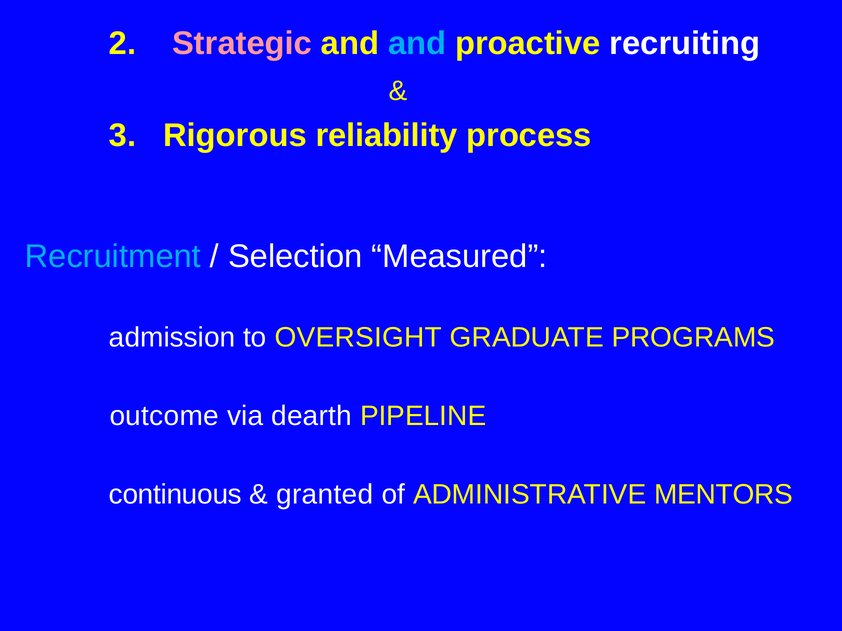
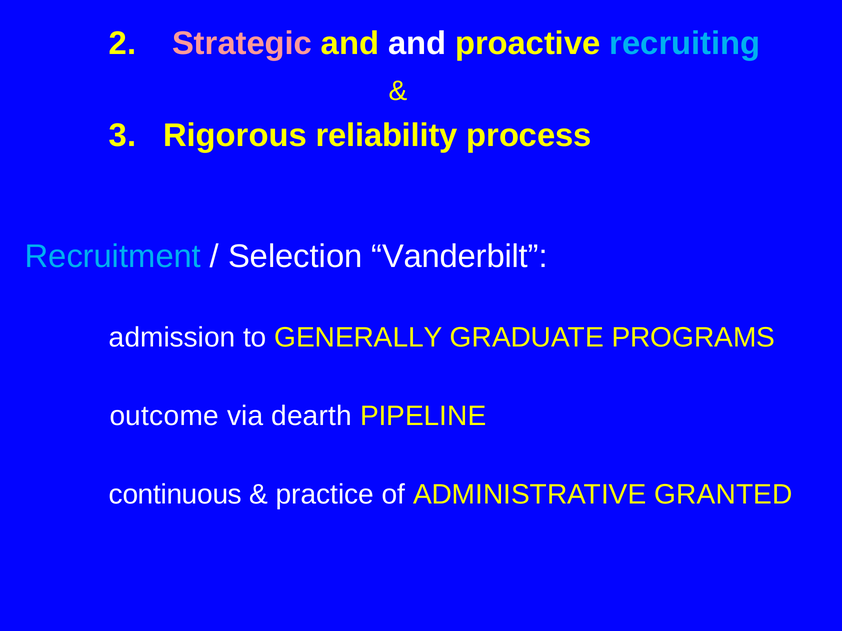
and colour: light blue -> white (417, 44)
recruiting colour: white -> light blue (685, 44)
Measured: Measured -> Vanderbilt (460, 257)
OVERSIGHT: OVERSIGHT -> GENERALLY (358, 338)
granted: granted -> practice (325, 495)
MENTORS: MENTORS -> GRANTED (723, 495)
